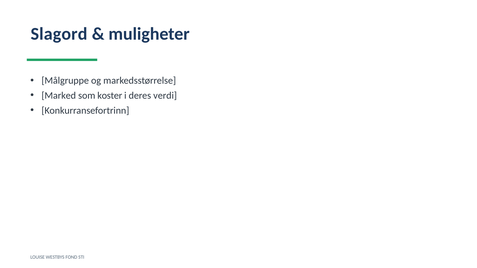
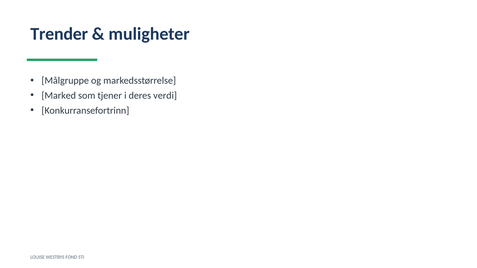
Slagord: Slagord -> Trender (59, 34)
koster: koster -> tjener (110, 96)
